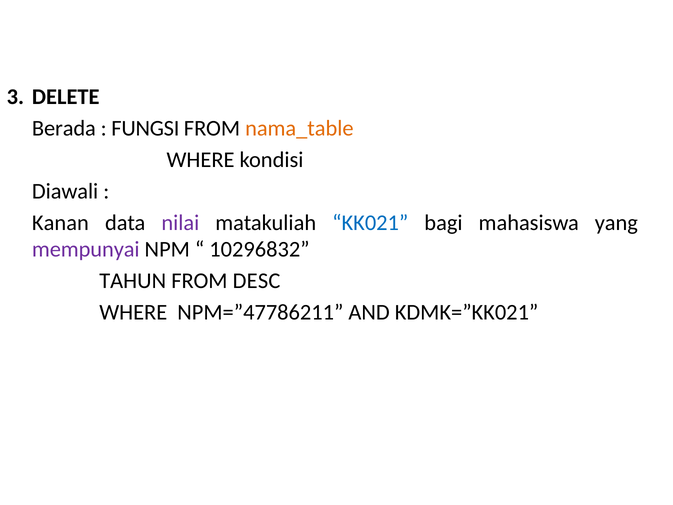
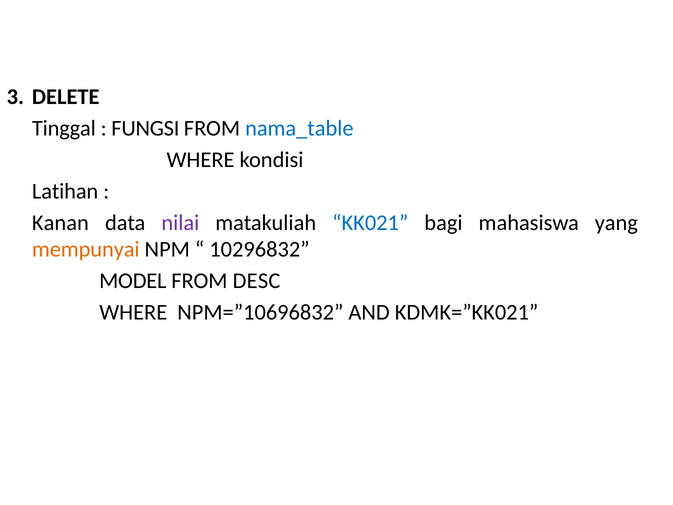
Berada: Berada -> Tinggal (64, 128)
nama_table colour: orange -> blue (299, 128)
Diawali: Diawali -> Latihan (65, 191)
mempunyai colour: purple -> orange (86, 249)
TAHUN: TAHUN -> MODEL (133, 281)
NPM=”47786211: NPM=”47786211 -> NPM=”10696832 (260, 312)
